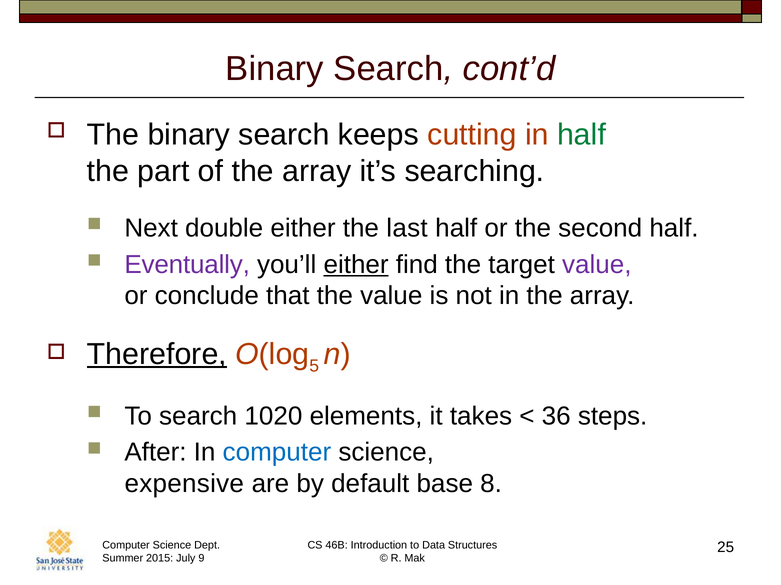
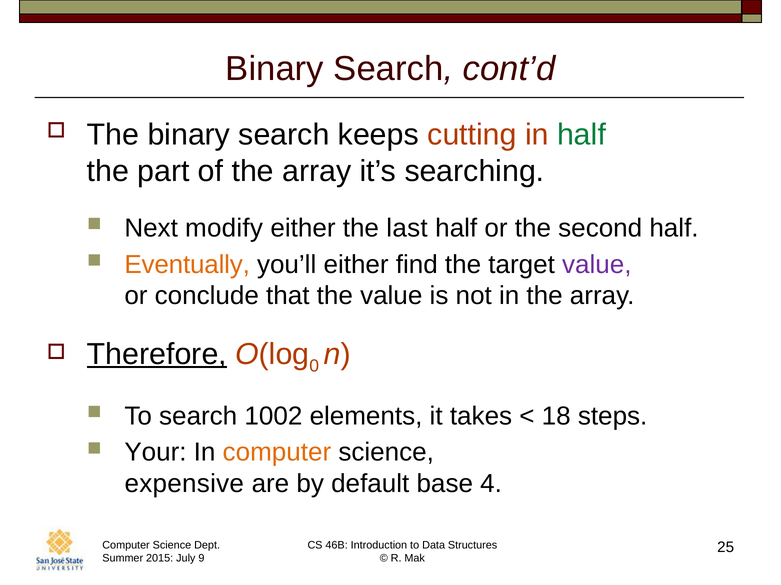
double: double -> modify (224, 228)
Eventually colour: purple -> orange (187, 265)
either underline: present -> none (356, 265)
5: 5 -> 0 (314, 366)
1020: 1020 -> 1002 (273, 416)
36: 36 -> 18 (556, 416)
After: After -> Your (155, 453)
computer colour: blue -> orange (277, 453)
8: 8 -> 4 (491, 484)
